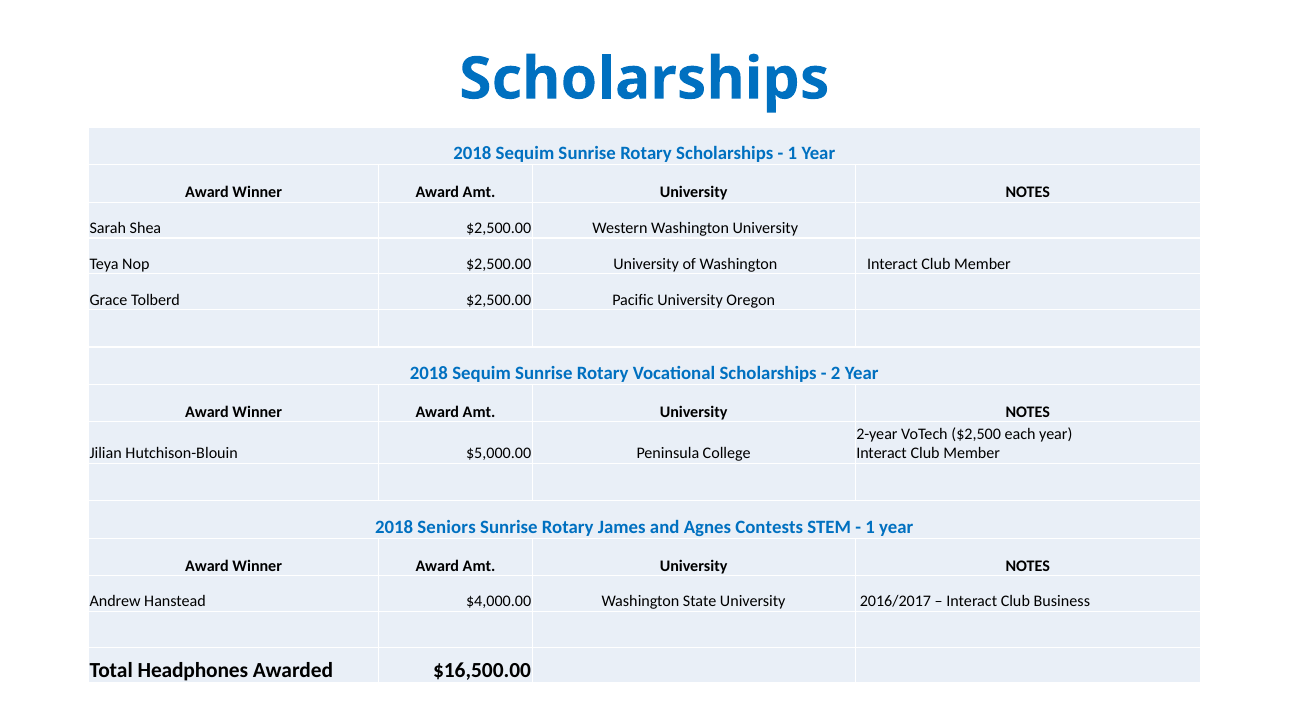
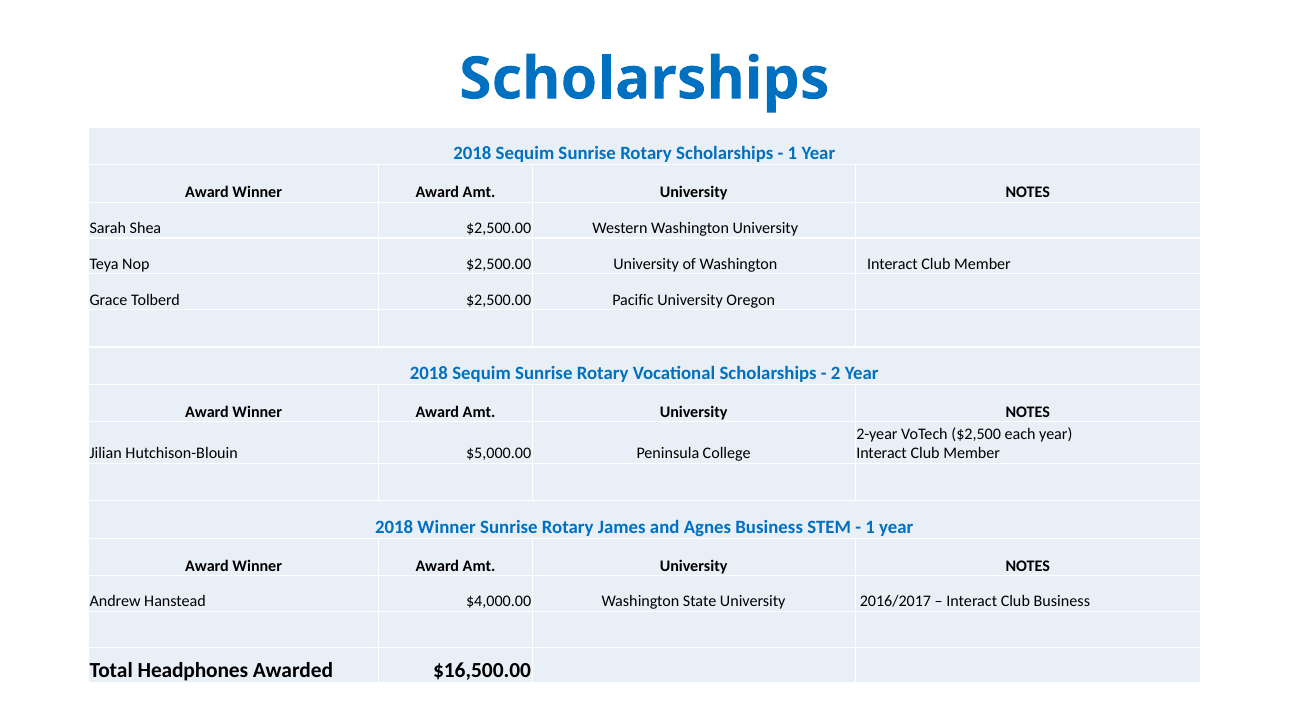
2018 Seniors: Seniors -> Winner (447, 527)
Agnes Contests: Contests -> Business (769, 527)
